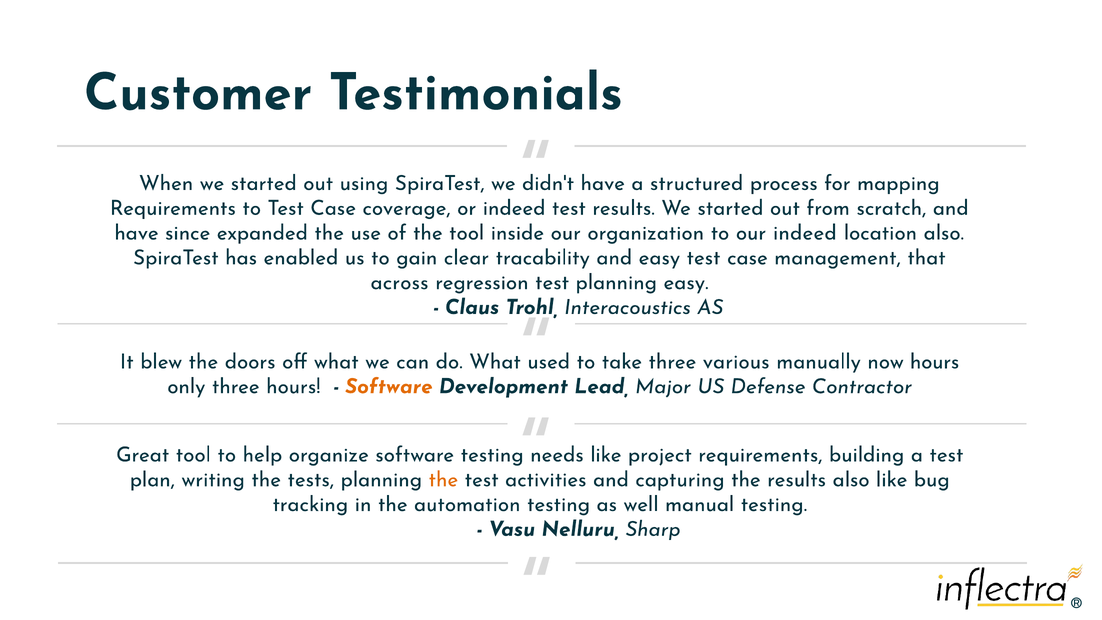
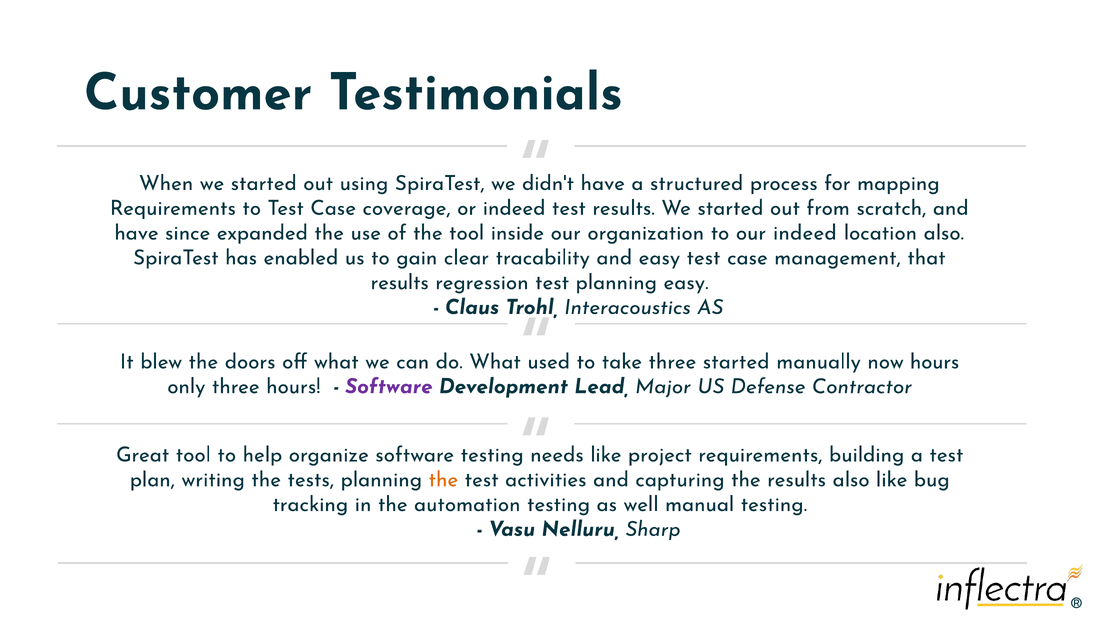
across: across -> results (400, 282)
three various: various -> started (736, 361)
Software colour: orange -> purple (389, 386)
